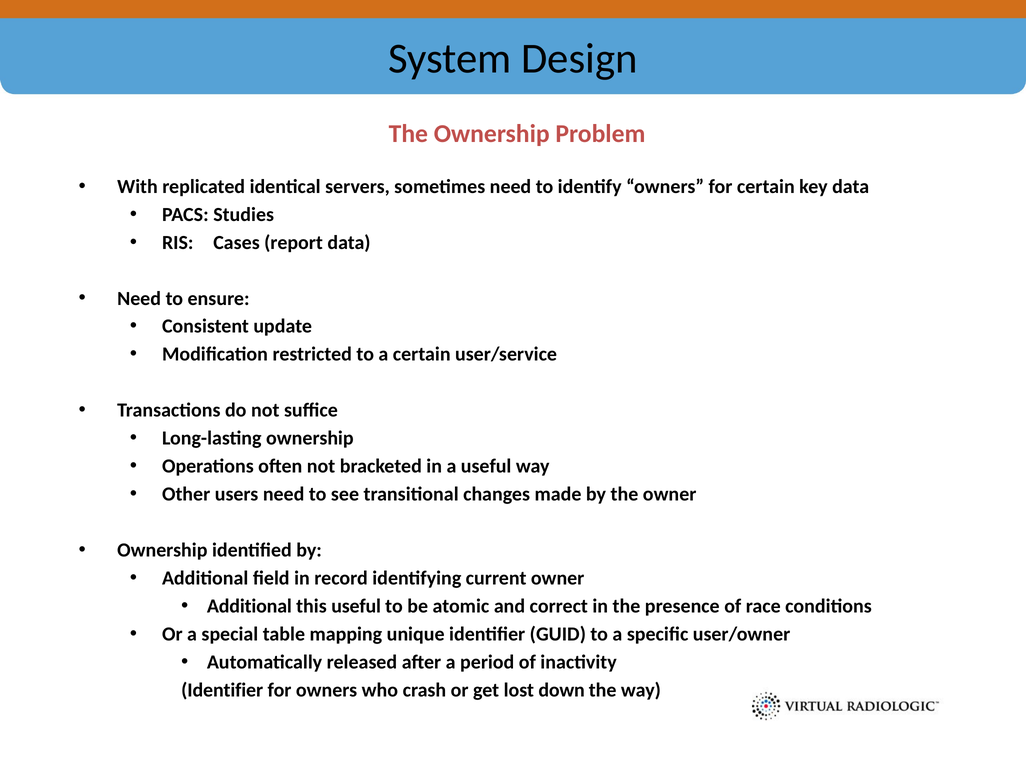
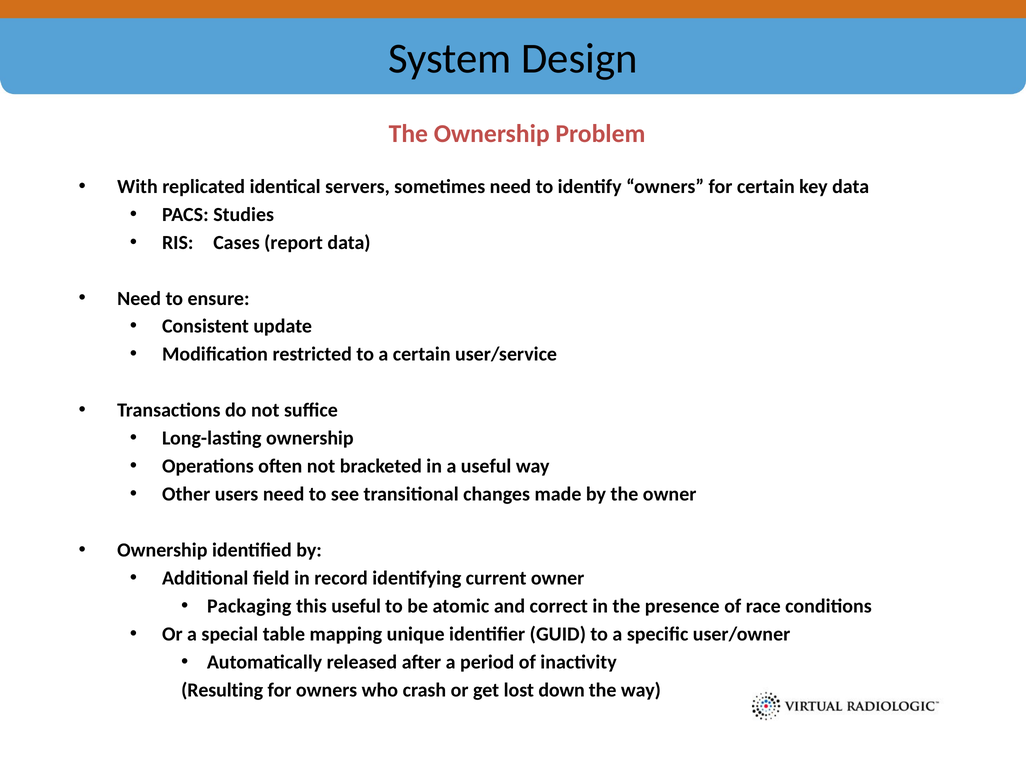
Additional: Additional -> Packaging (249, 606)
Identifier: Identifier -> Resulting (222, 690)
